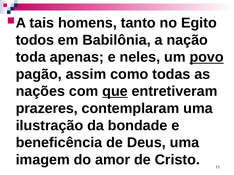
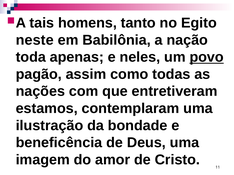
todos: todos -> neste (35, 40)
que underline: present -> none (115, 92)
prazeres: prazeres -> estamos (47, 109)
